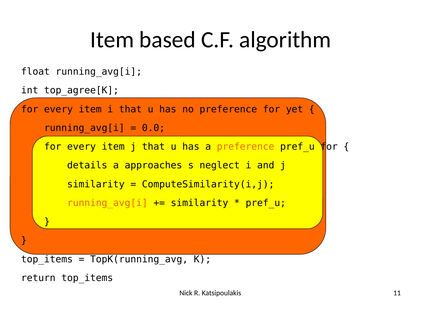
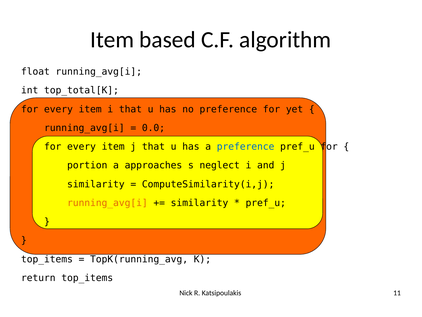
top_agree[K: top_agree[K -> top_total[K (81, 90)
preference colour: orange -> blue (246, 146)
details: details -> portion (87, 165)
